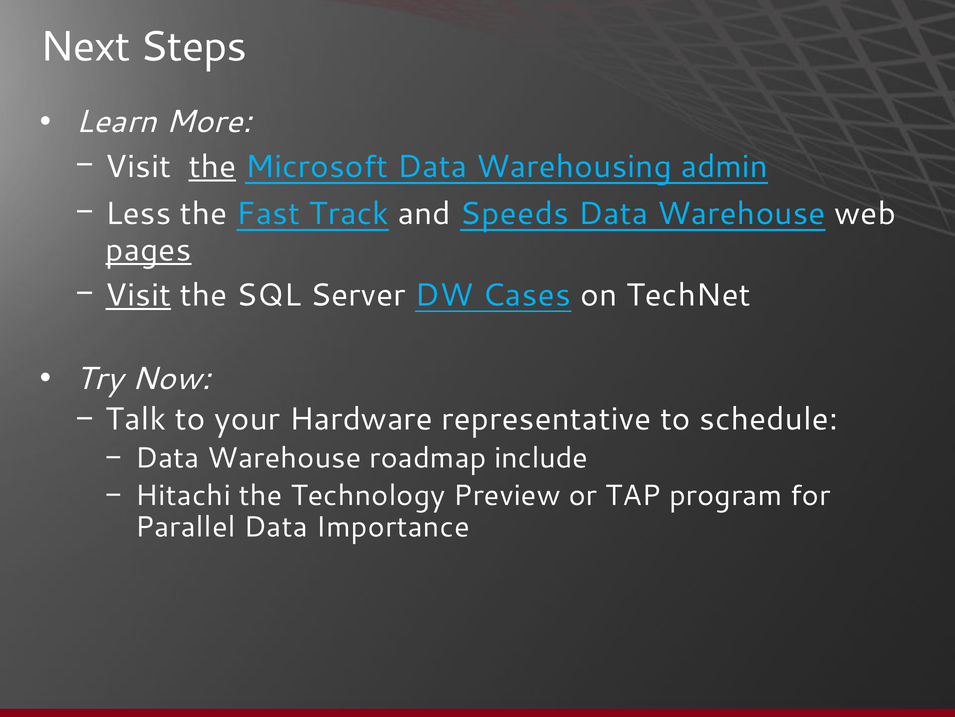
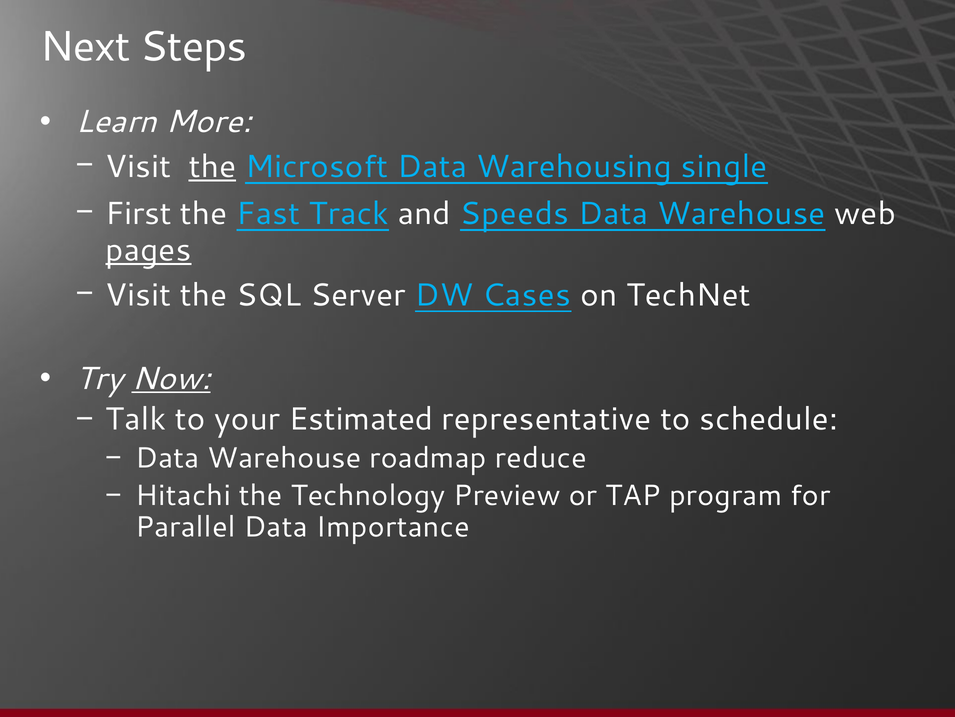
admin: admin -> single (724, 167)
Less: Less -> First (138, 214)
Visit underline: present -> none (138, 295)
Now underline: none -> present (171, 378)
Hardware: Hardware -> Estimated (361, 419)
include: include -> reduce (541, 458)
